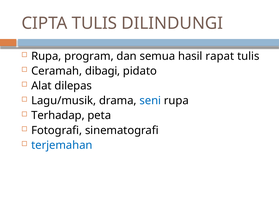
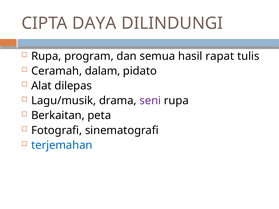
CIPTA TULIS: TULIS -> DAYA (94, 23)
dibagi: dibagi -> dalam (103, 71)
seni colour: blue -> purple (150, 101)
Terhadap: Terhadap -> Berkaitan (58, 116)
